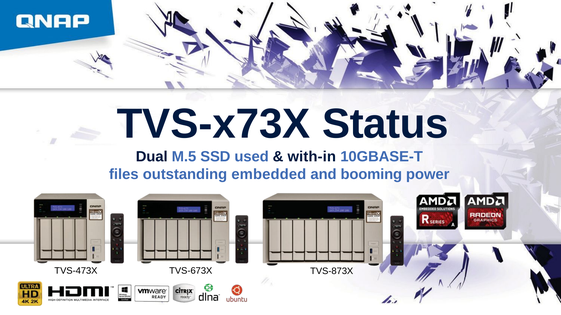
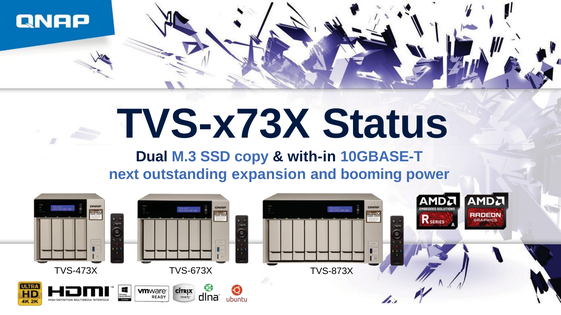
M.5: M.5 -> M.3 (184, 157)
used: used -> copy (252, 157)
files: files -> next (124, 175)
embedded: embedded -> expansion (269, 175)
